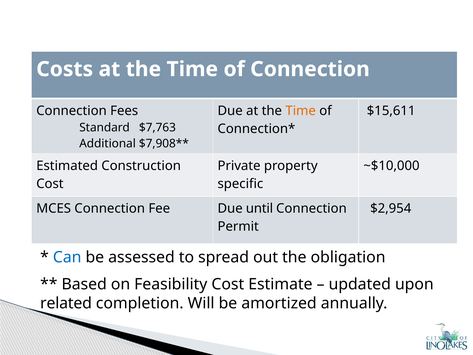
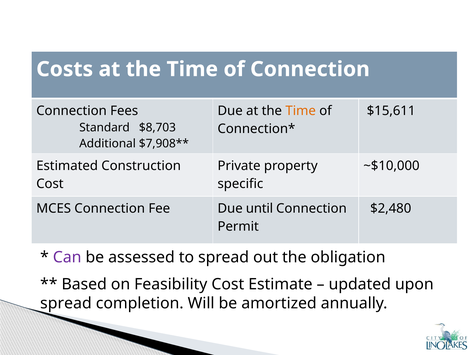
$7,763: $7,763 -> $8,703 (157, 128)
$2,954: $2,954 -> $2,480 (391, 208)
Can colour: blue -> purple (67, 257)
related: related -> spread (66, 303)
